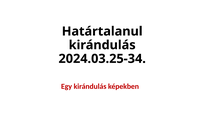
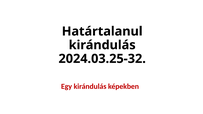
2024.03.25-34: 2024.03.25-34 -> 2024.03.25-32 (102, 59)
